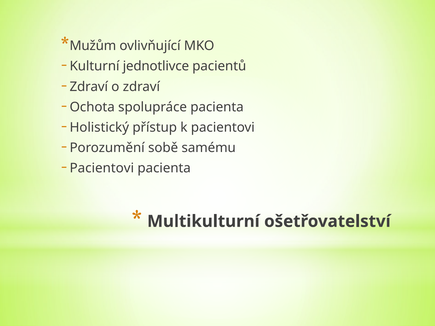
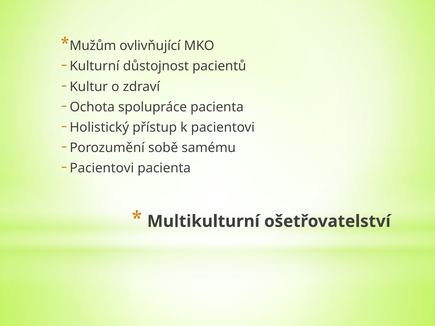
jednotlivce: jednotlivce -> důstojnost (156, 66)
Zdraví: Zdraví -> Kultur (89, 87)
